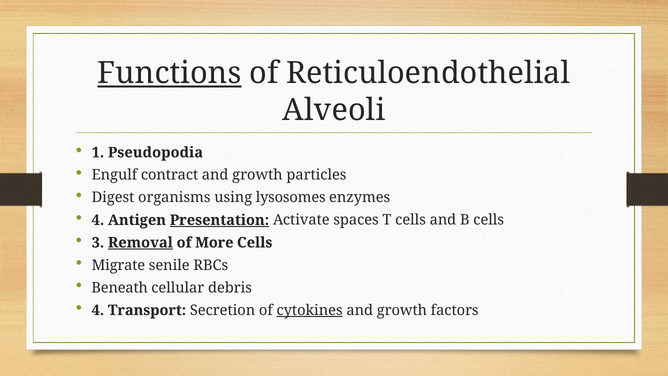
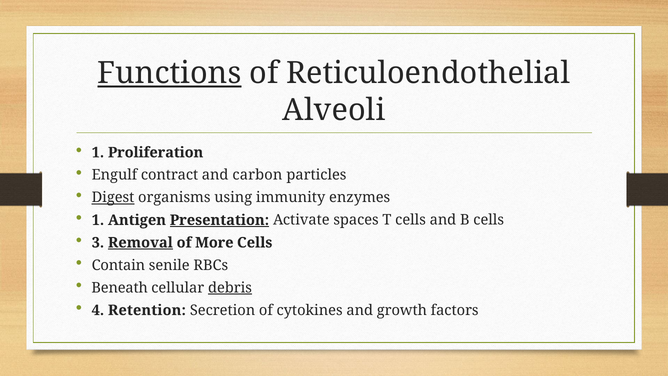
Pseudopodia: Pseudopodia -> Proliferation (156, 152)
growth: growth -> carbon (257, 175)
Digest underline: none -> present (113, 197)
lysosomes: lysosomes -> immunity (291, 197)
4: 4 -> 1 (98, 220)
Migrate: Migrate -> Contain (118, 265)
debris underline: none -> present (230, 288)
Transport: Transport -> Retention (147, 310)
cytokines underline: present -> none (310, 310)
